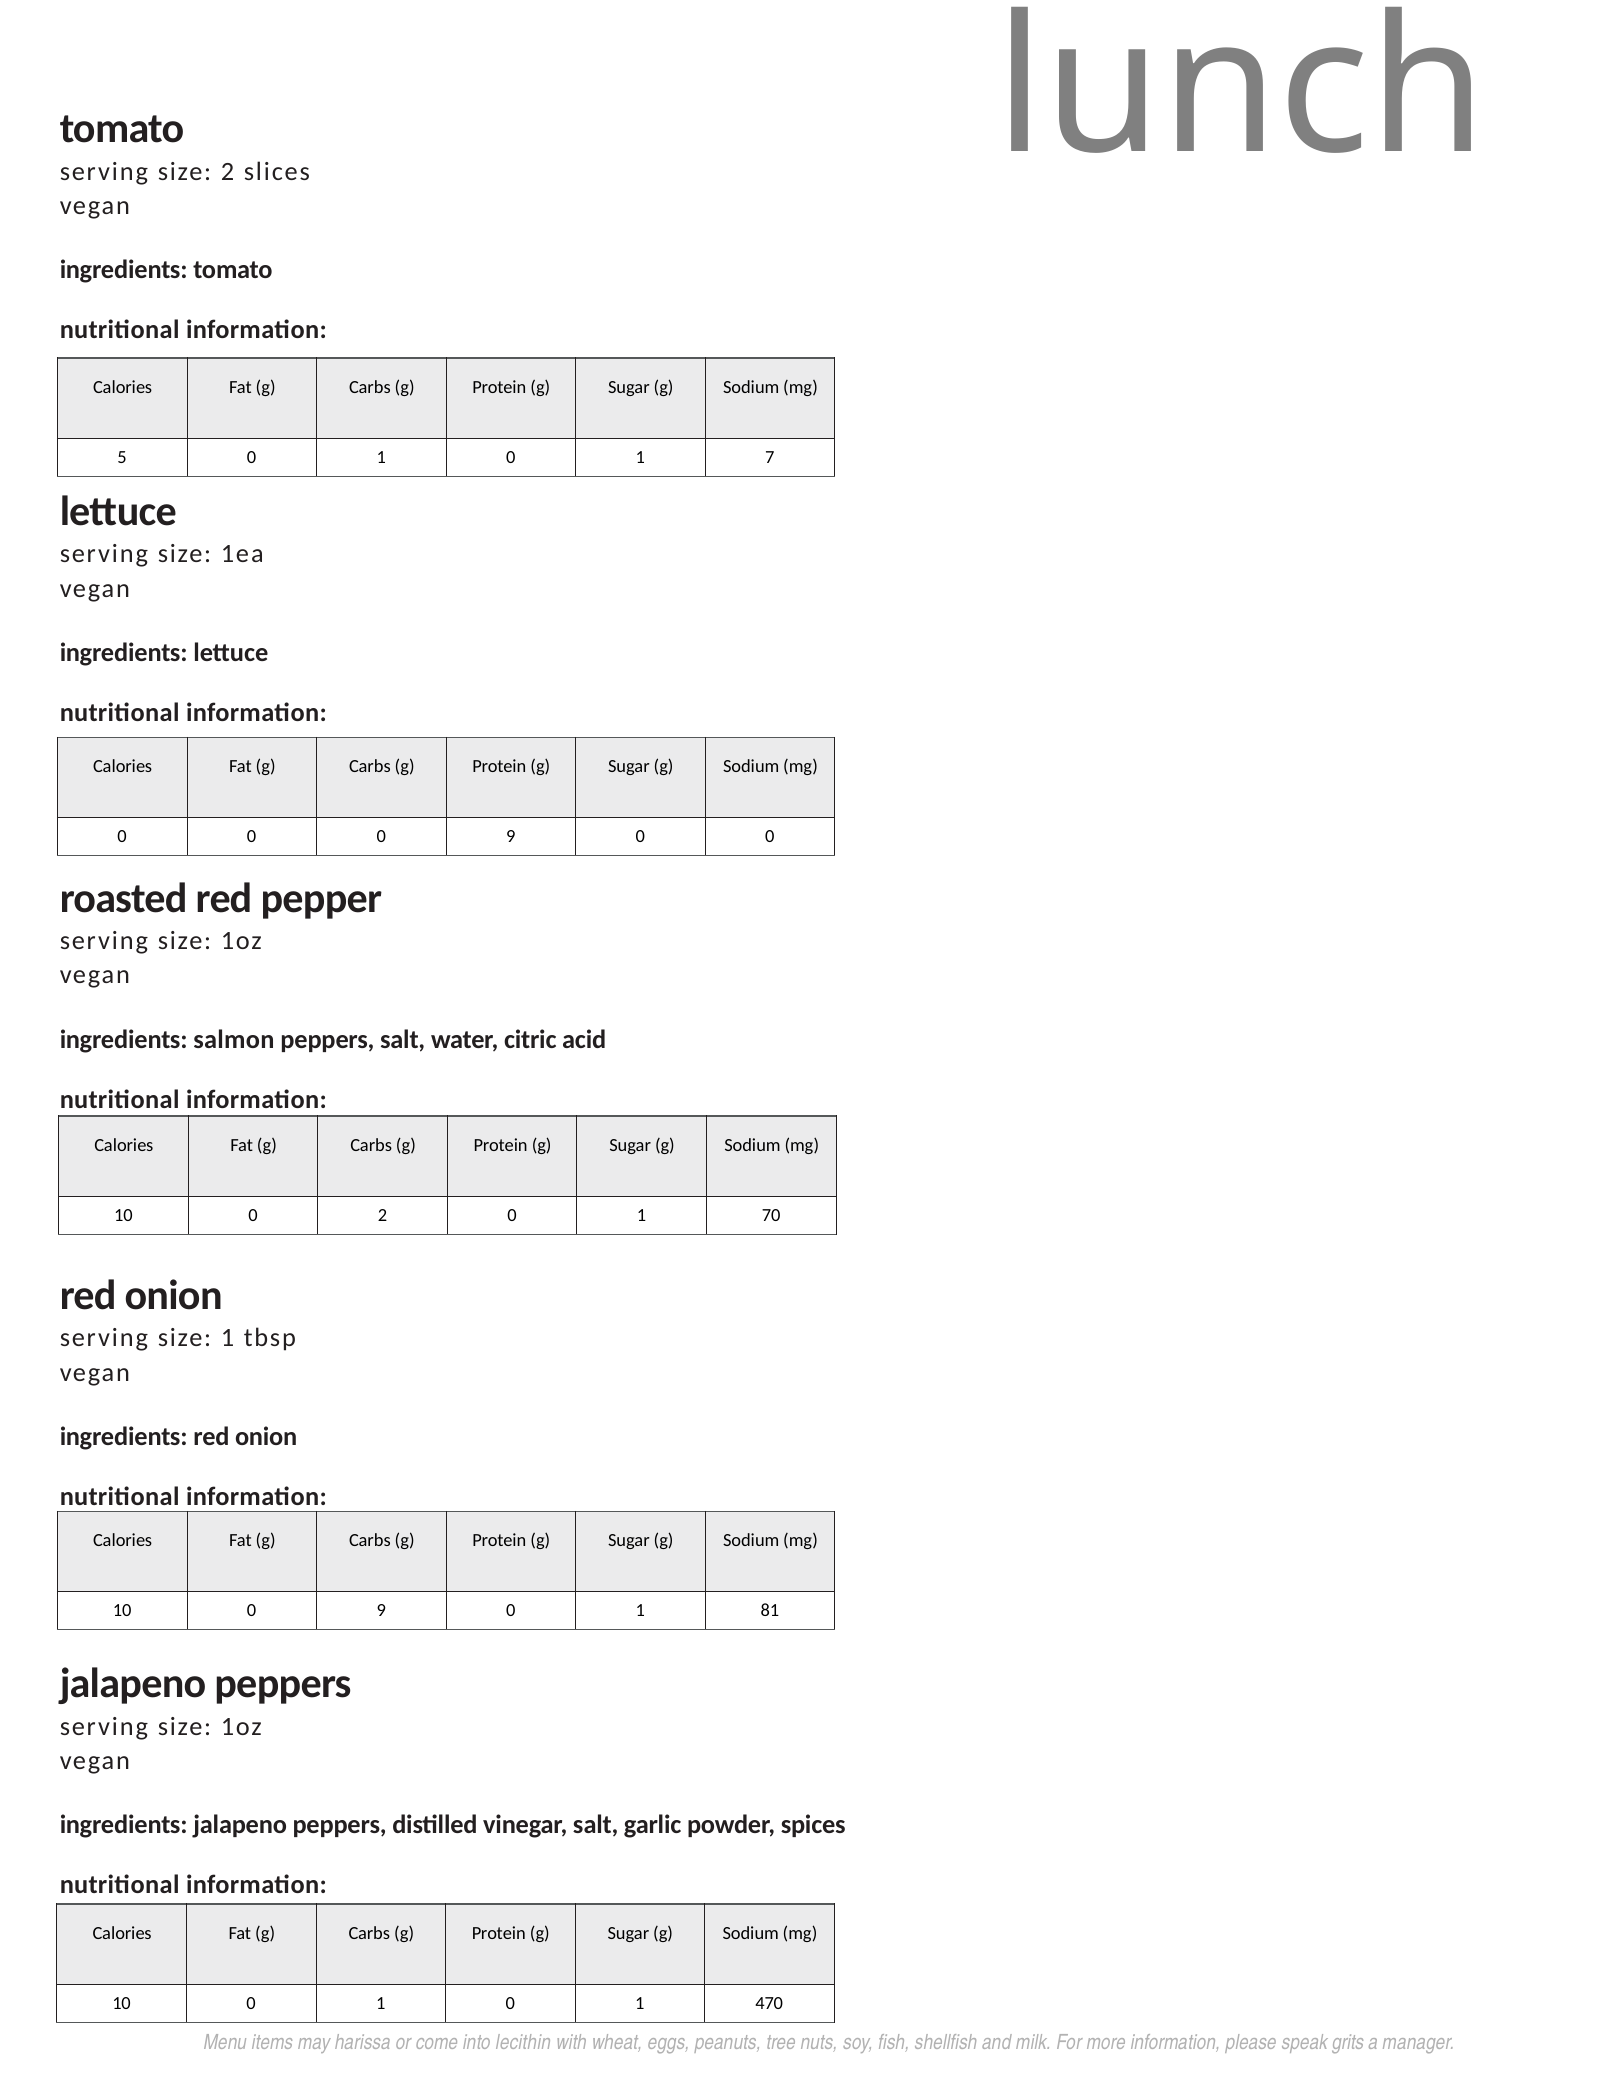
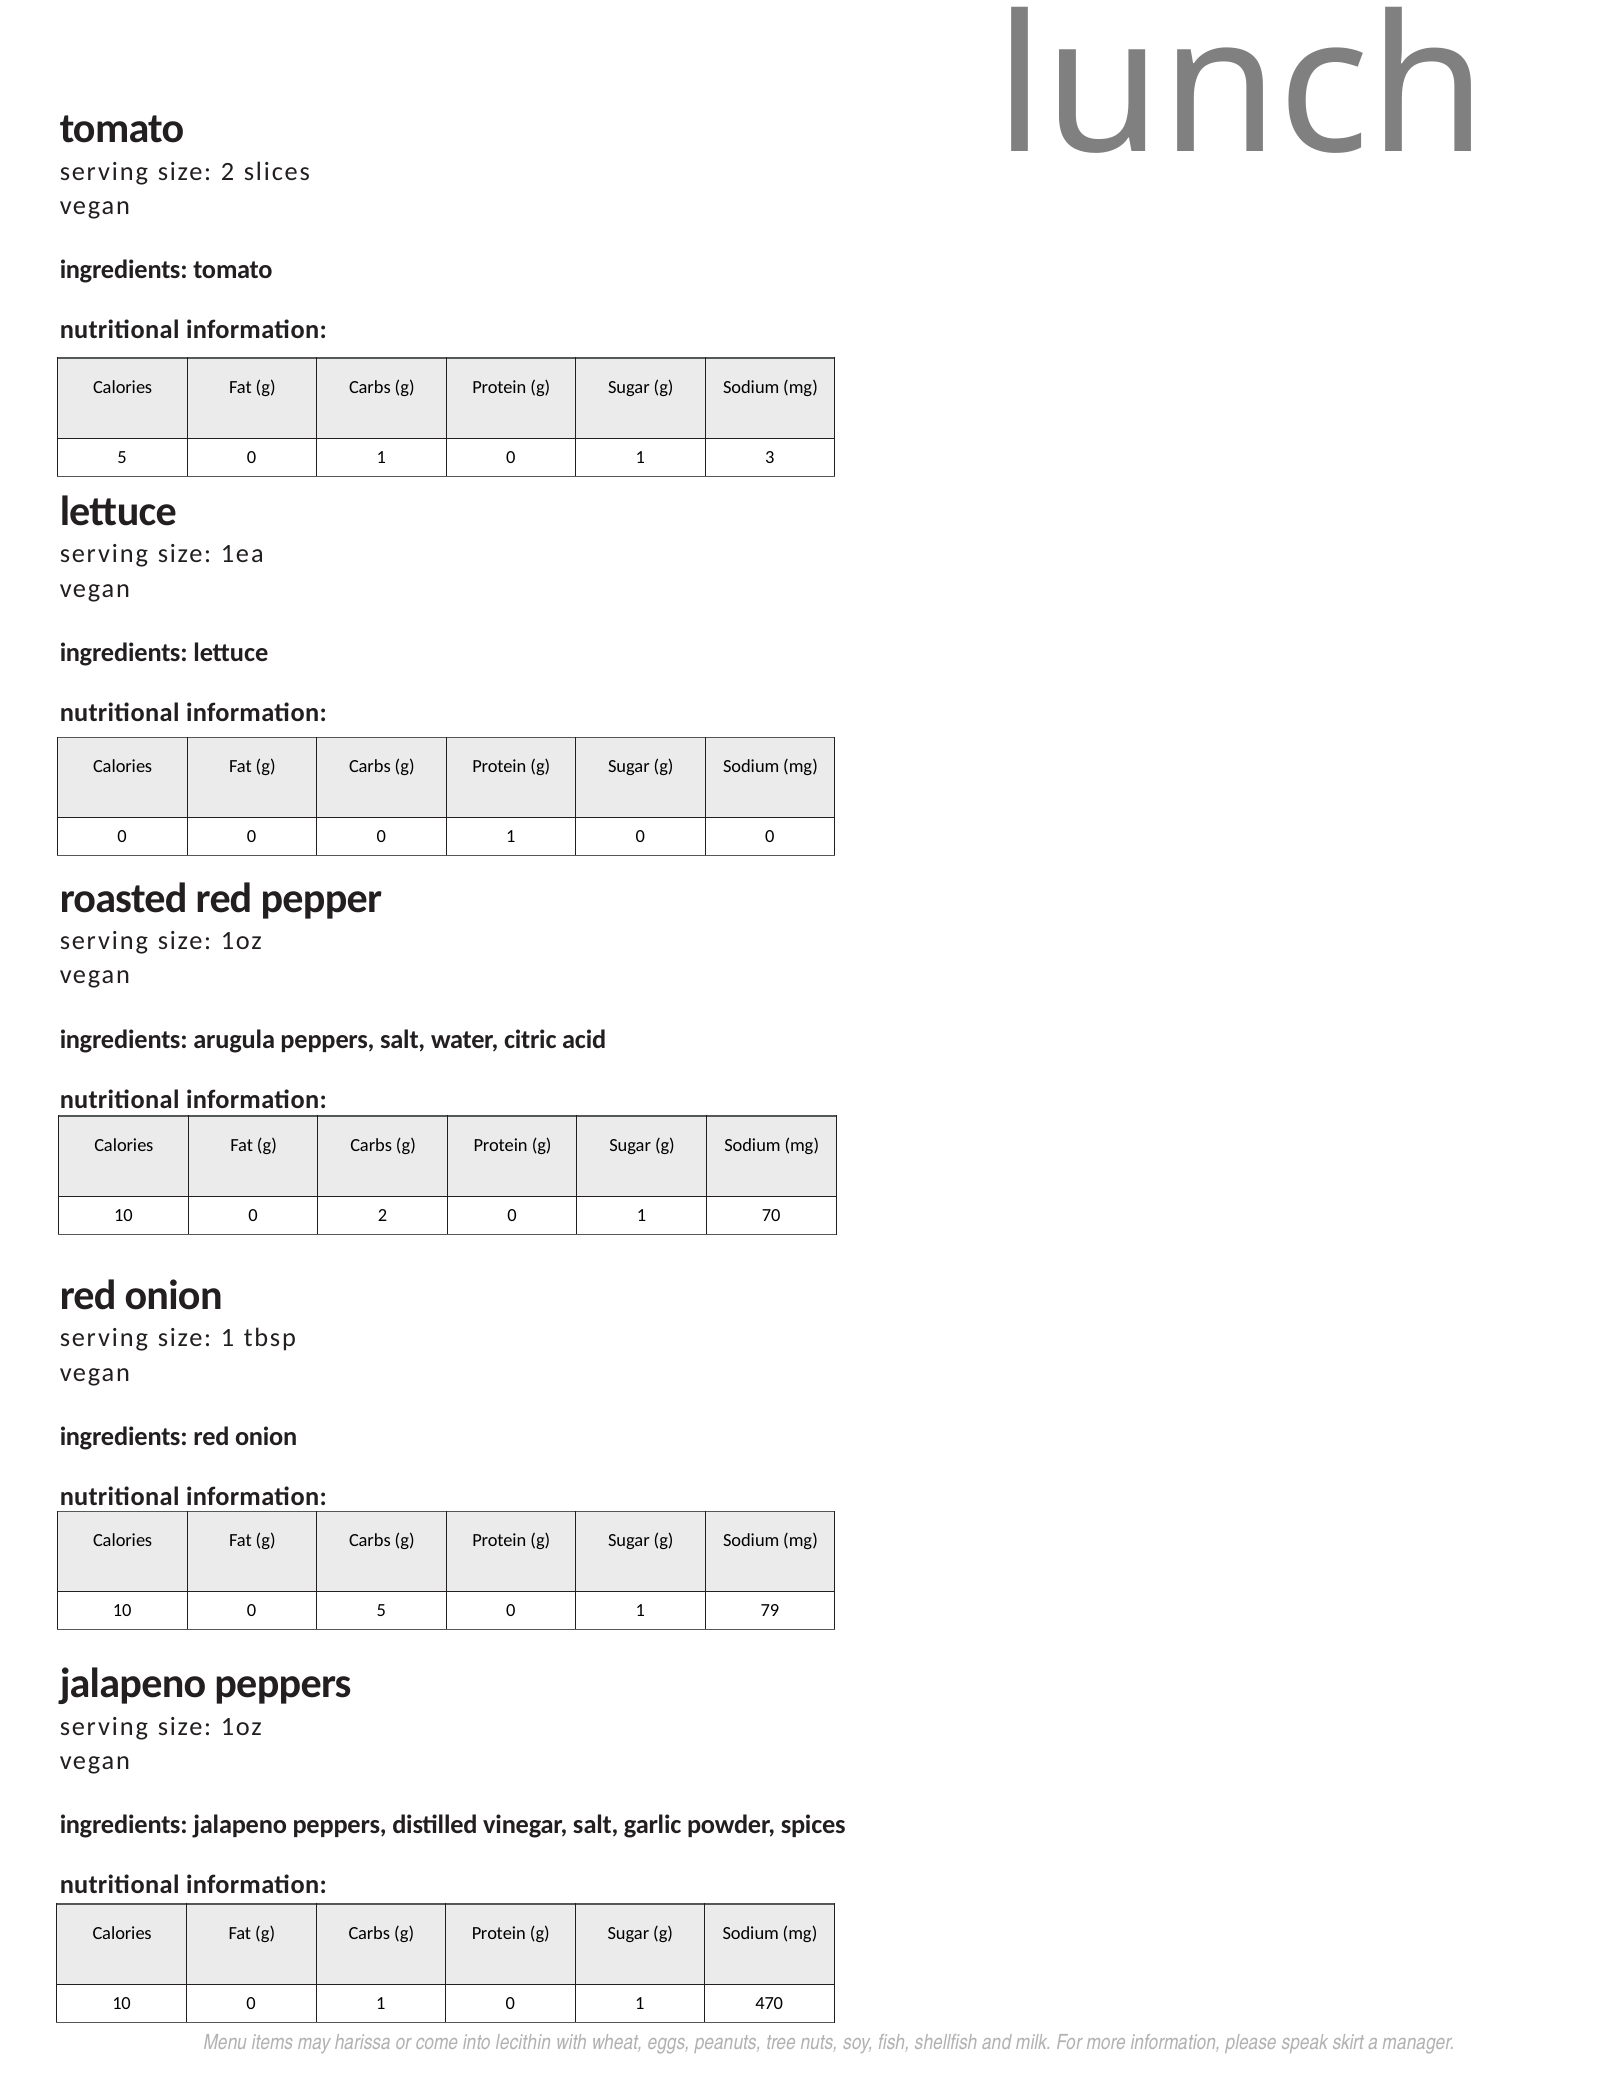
7: 7 -> 3 (770, 457)
0 0 9: 9 -> 1 (511, 837)
salmon: salmon -> arugula (234, 1039)
10 0 9: 9 -> 5 (381, 1610)
81: 81 -> 79 (770, 1610)
grits: grits -> skirt (1348, 2042)
